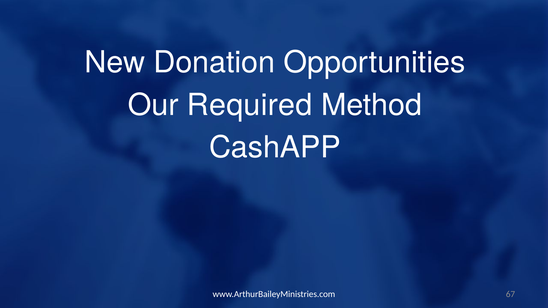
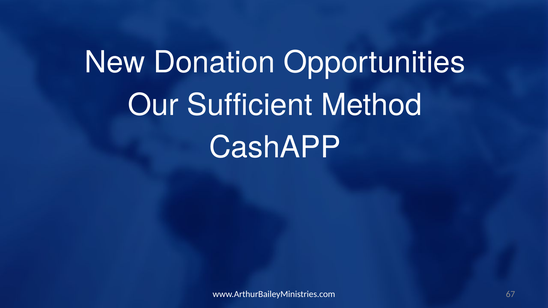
Required: Required -> Sufficient (250, 105)
